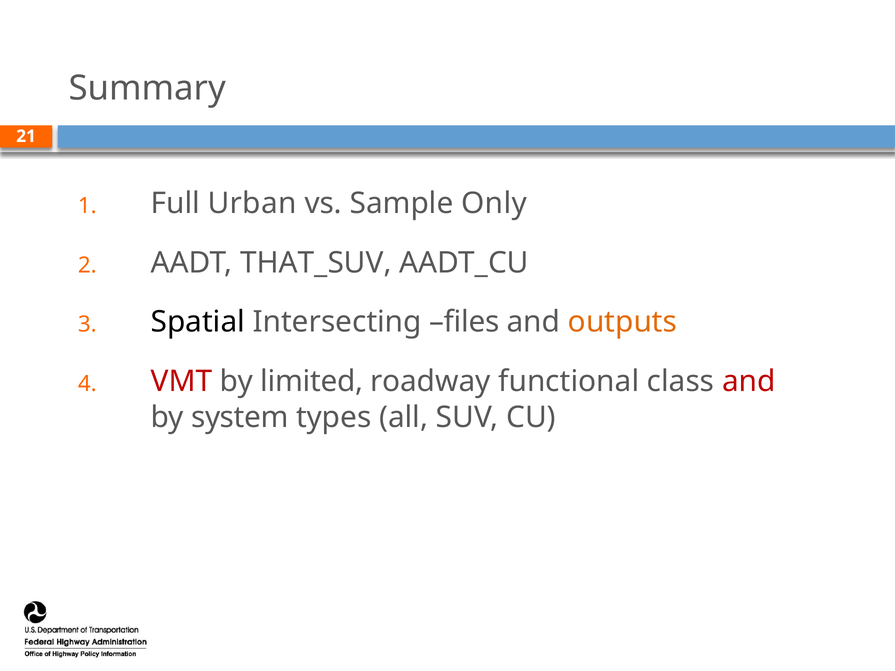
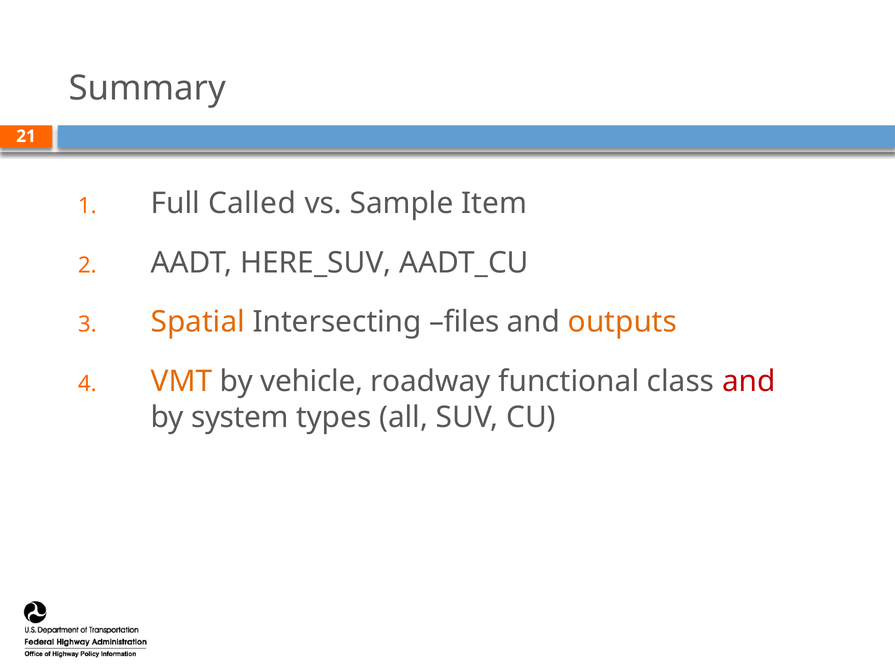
Urban: Urban -> Called (252, 203)
Only: Only -> Item (494, 203)
THAT_SUV: THAT_SUV -> HERE_SUV (316, 263)
Spatial colour: black -> orange (198, 322)
VMT colour: red -> orange (181, 382)
limited: limited -> vehicle (312, 382)
